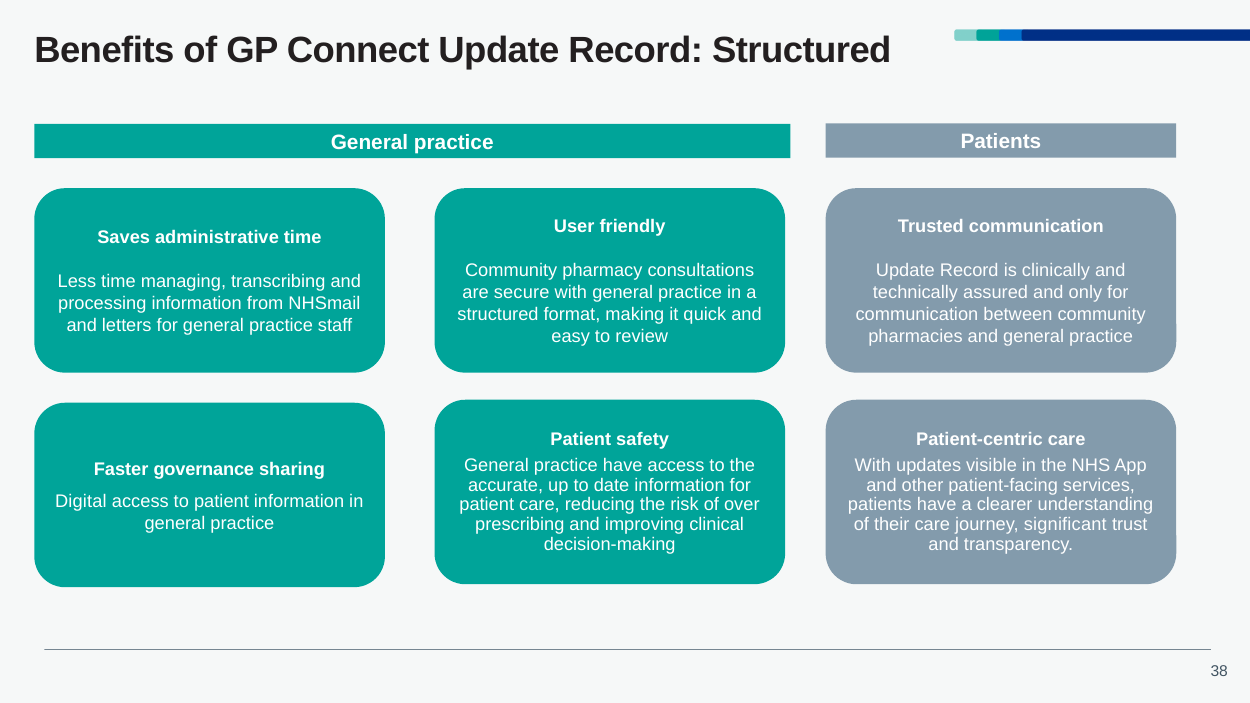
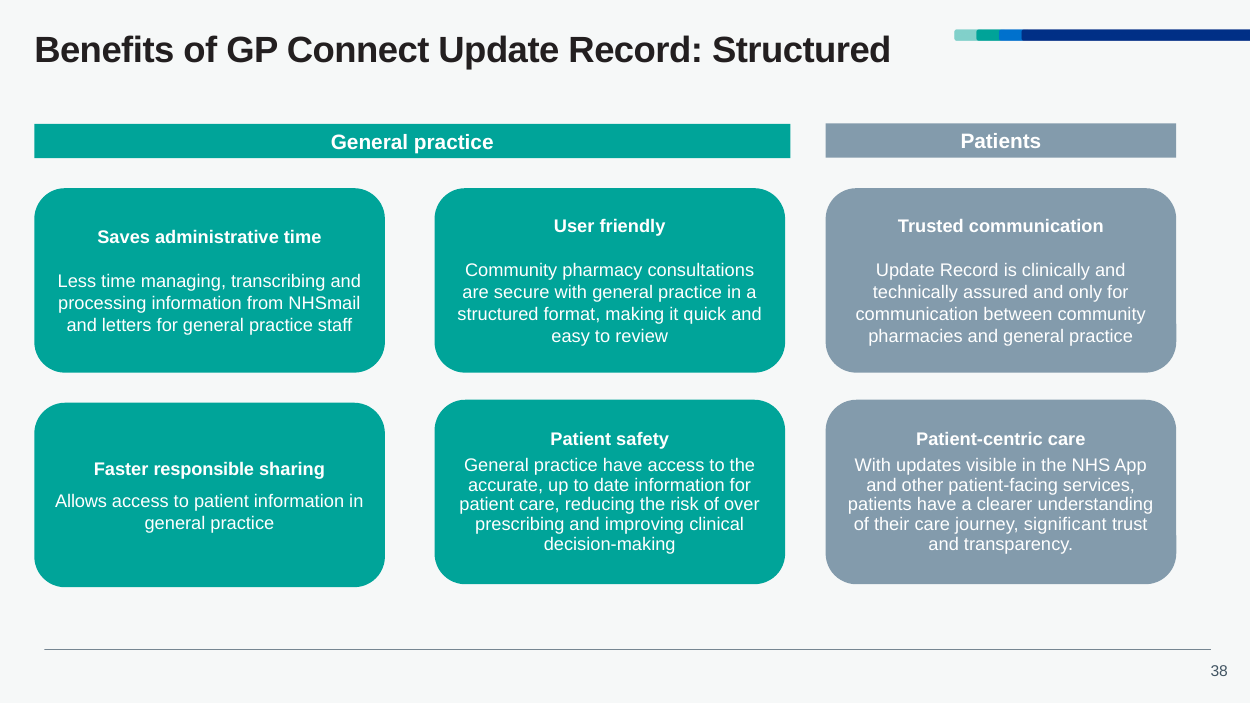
governance: governance -> responsible (204, 469)
Digital: Digital -> Allows (81, 501)
